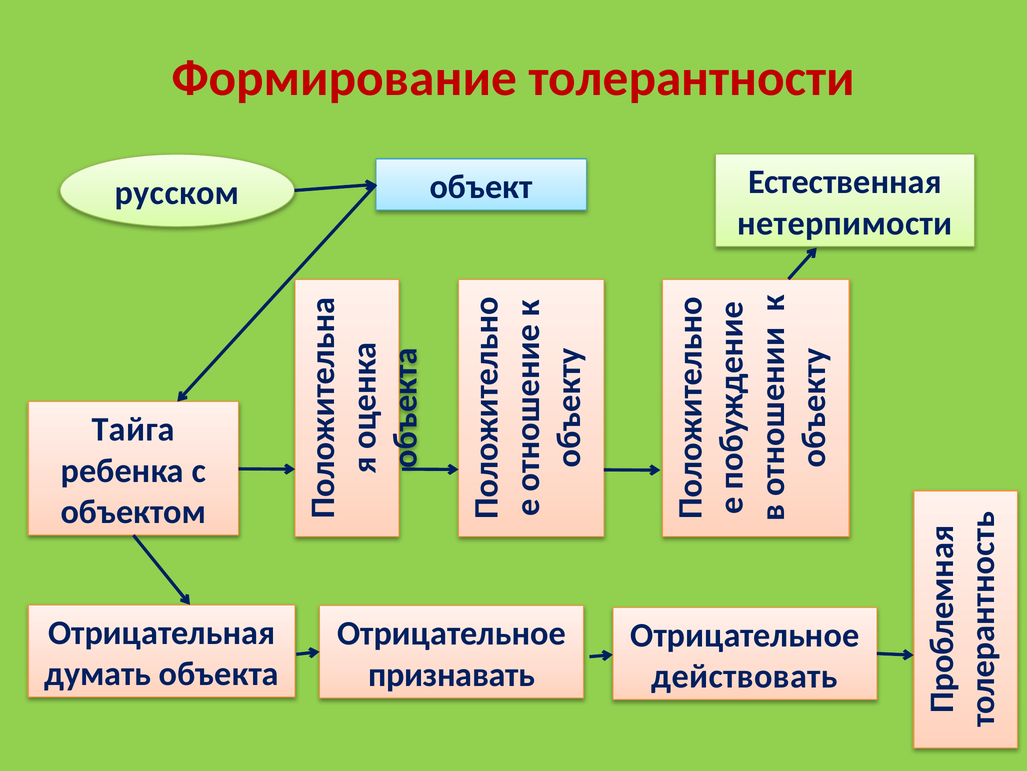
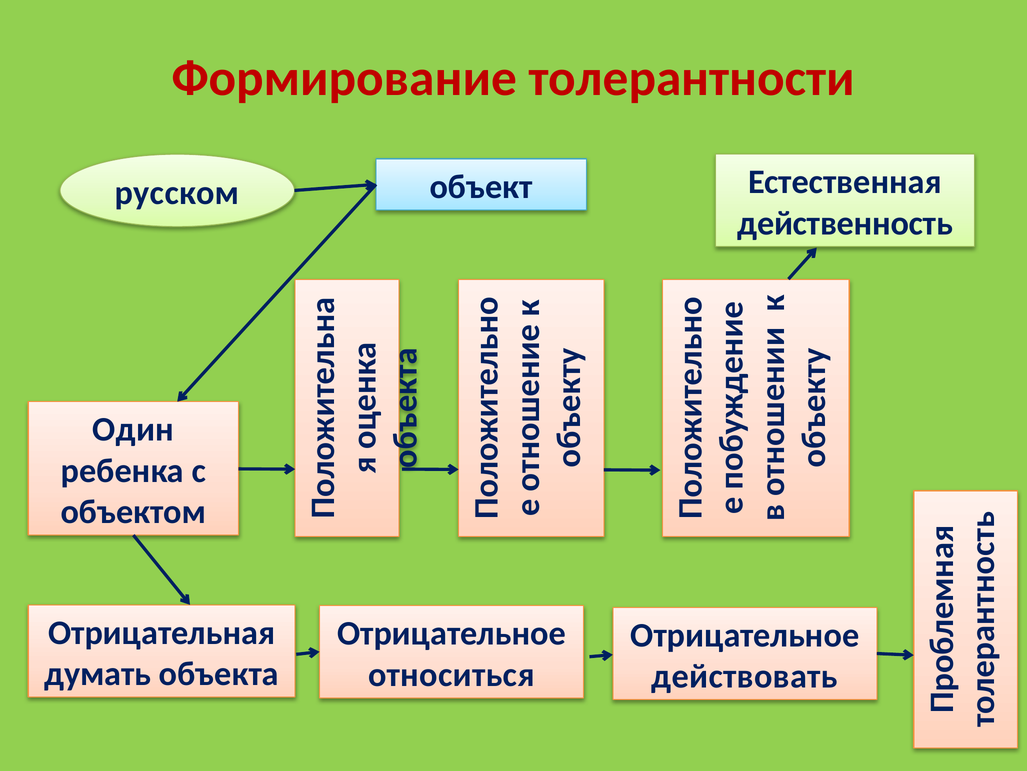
нетерпимости: нетерпимости -> действенность (845, 223)
Тайга: Тайга -> Один (133, 429)
признавать: признавать -> относиться (451, 674)
